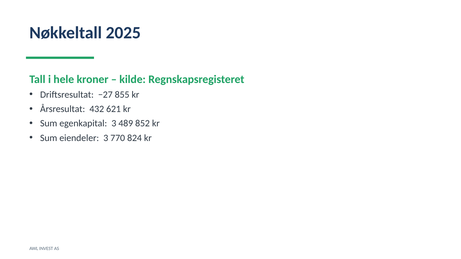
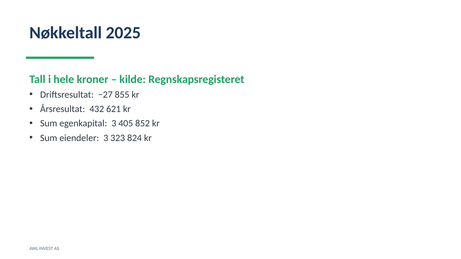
489: 489 -> 405 (126, 124)
770: 770 -> 323 (118, 138)
